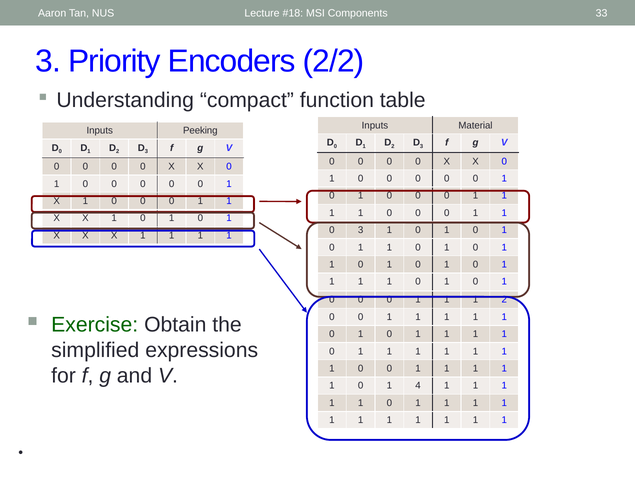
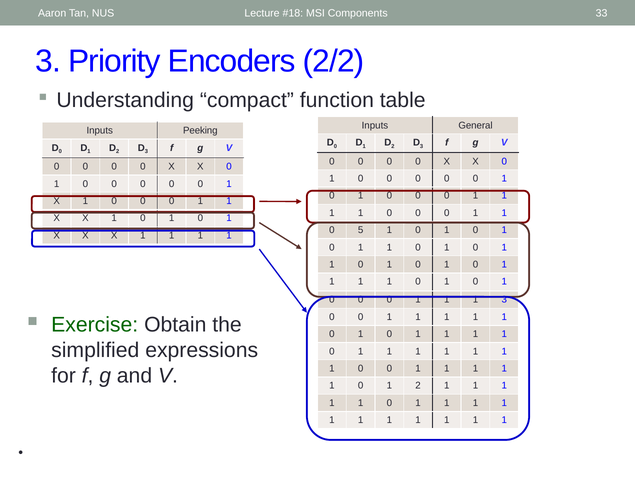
Material: Material -> General (475, 125)
0 3: 3 -> 5 (361, 230)
1 2: 2 -> 3 (504, 299)
1 4: 4 -> 2 (418, 385)
